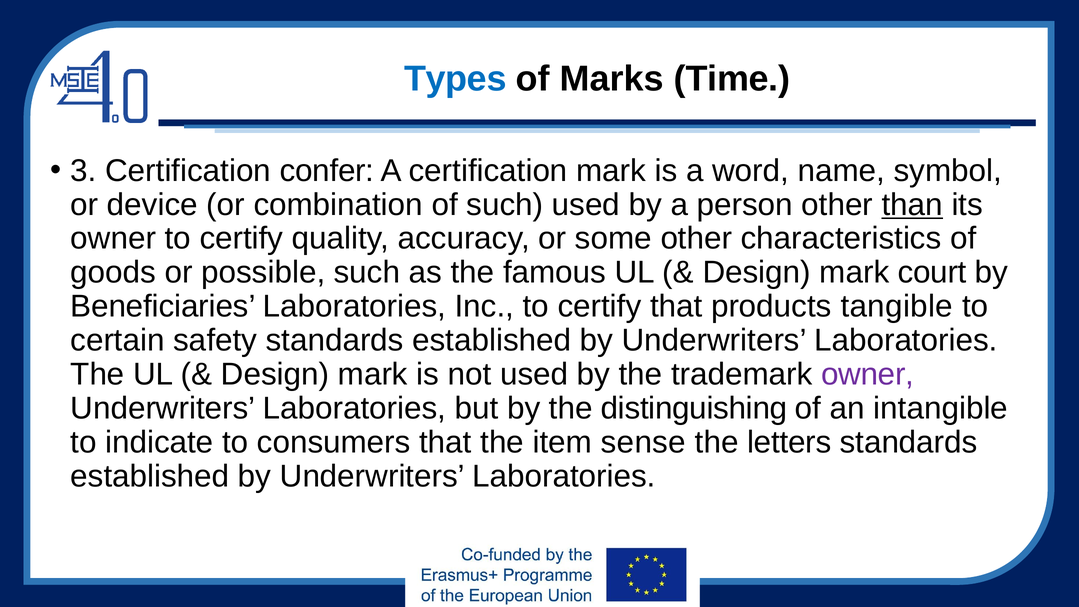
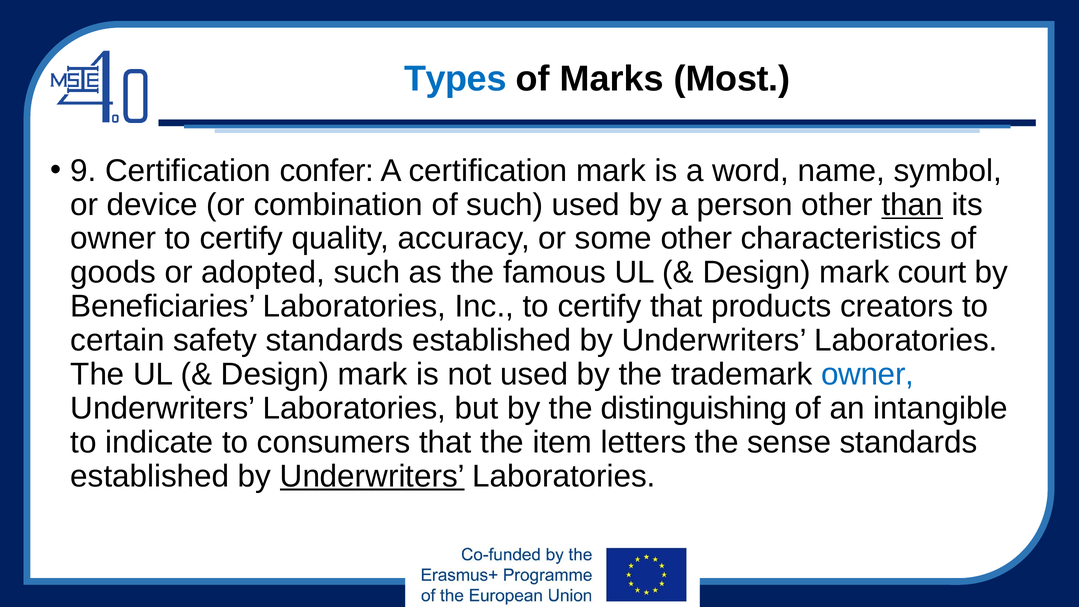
Time: Time -> Most (732, 79)
3: 3 -> 9 (84, 171)
possible: possible -> adopted (263, 272)
tangible: tangible -> creators (897, 306)
owner colour: purple -> blue (868, 374)
sense: sense -> letters (644, 442)
letters: letters -> sense (789, 442)
Underwriters underline: none -> present (372, 476)
